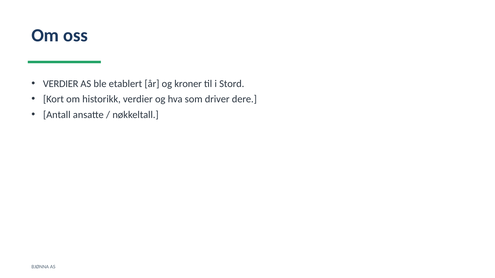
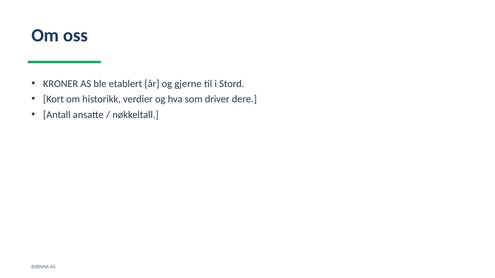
VERDIER: VERDIER -> KRONER (61, 84)
kroner: kroner -> gjerne (188, 84)
